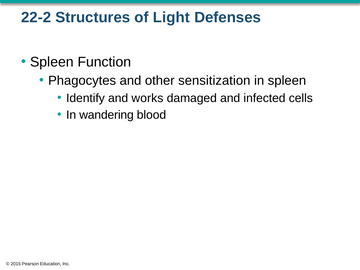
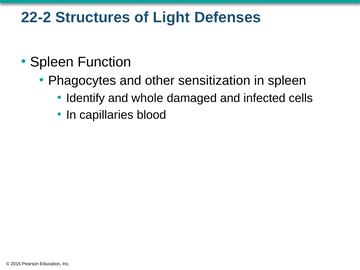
works: works -> whole (147, 98)
wandering: wandering -> capillaries (106, 115)
